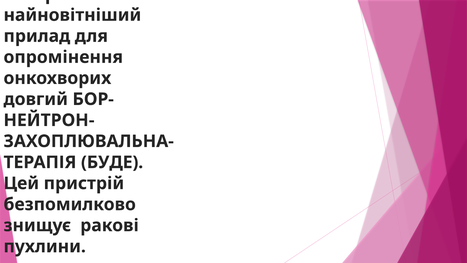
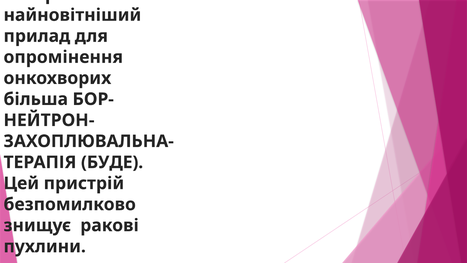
довгий: довгий -> більша (36, 99)
